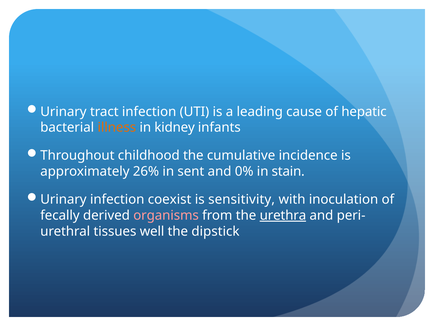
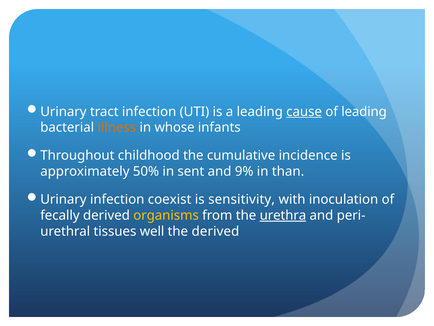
cause underline: none -> present (304, 111)
of hepatic: hepatic -> leading (364, 111)
kidney: kidney -> whose (175, 127)
26%: 26% -> 50% (146, 171)
0%: 0% -> 9% (244, 171)
stain: stain -> than (288, 171)
organisms colour: pink -> yellow (166, 215)
the dipstick: dipstick -> derived (215, 231)
